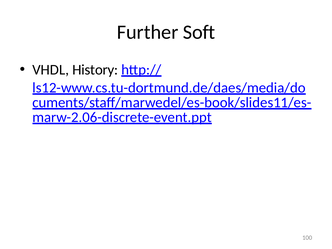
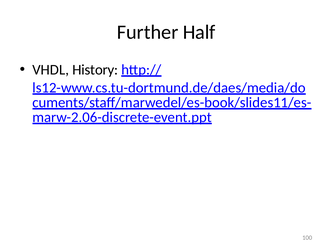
Soft: Soft -> Half (199, 32)
